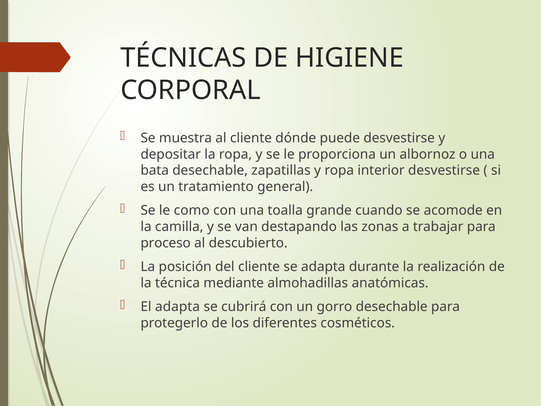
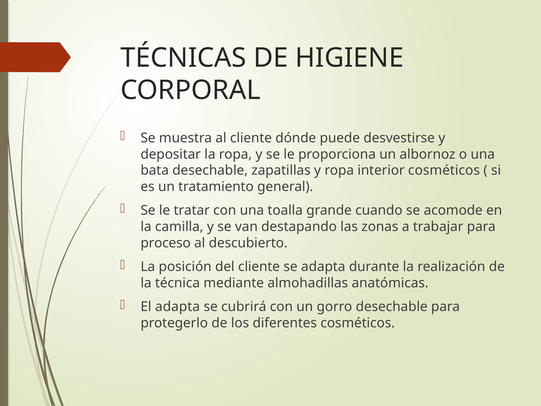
interior desvestirse: desvestirse -> cosméticos (444, 170)
como: como -> tratar (192, 210)
